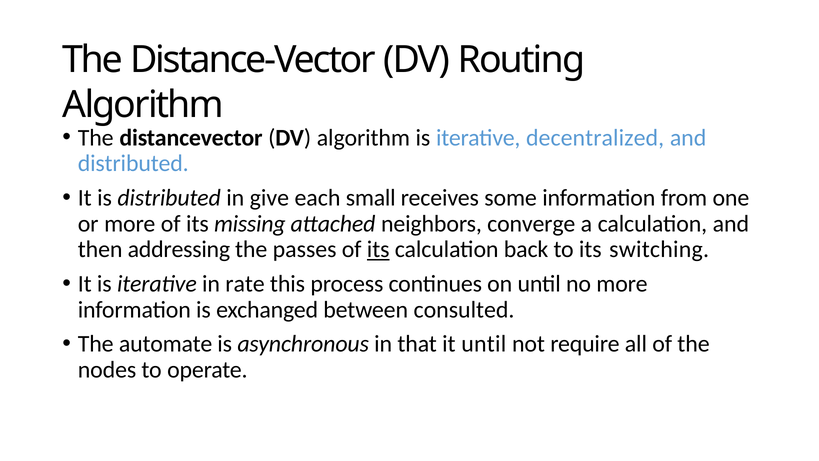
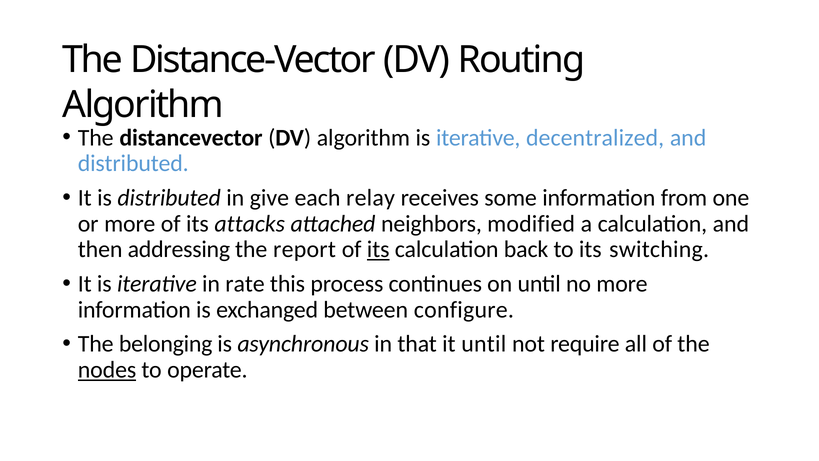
small: small -> relay (371, 198)
missing: missing -> attacks (250, 224)
converge: converge -> modified (531, 224)
passes: passes -> report (304, 249)
consulted: consulted -> configure (464, 310)
automate: automate -> belonging (166, 344)
nodes underline: none -> present (107, 370)
